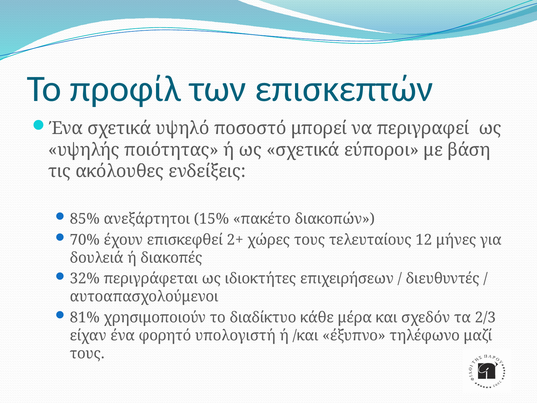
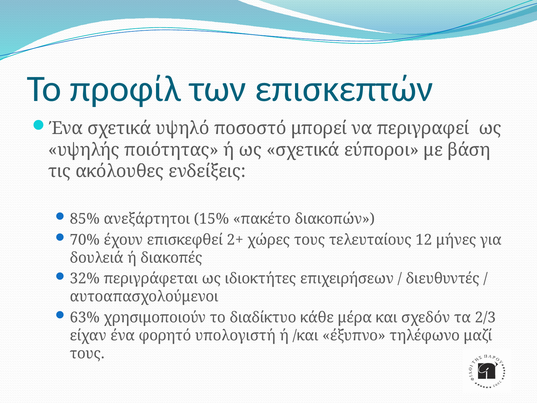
81%: 81% -> 63% (85, 317)
